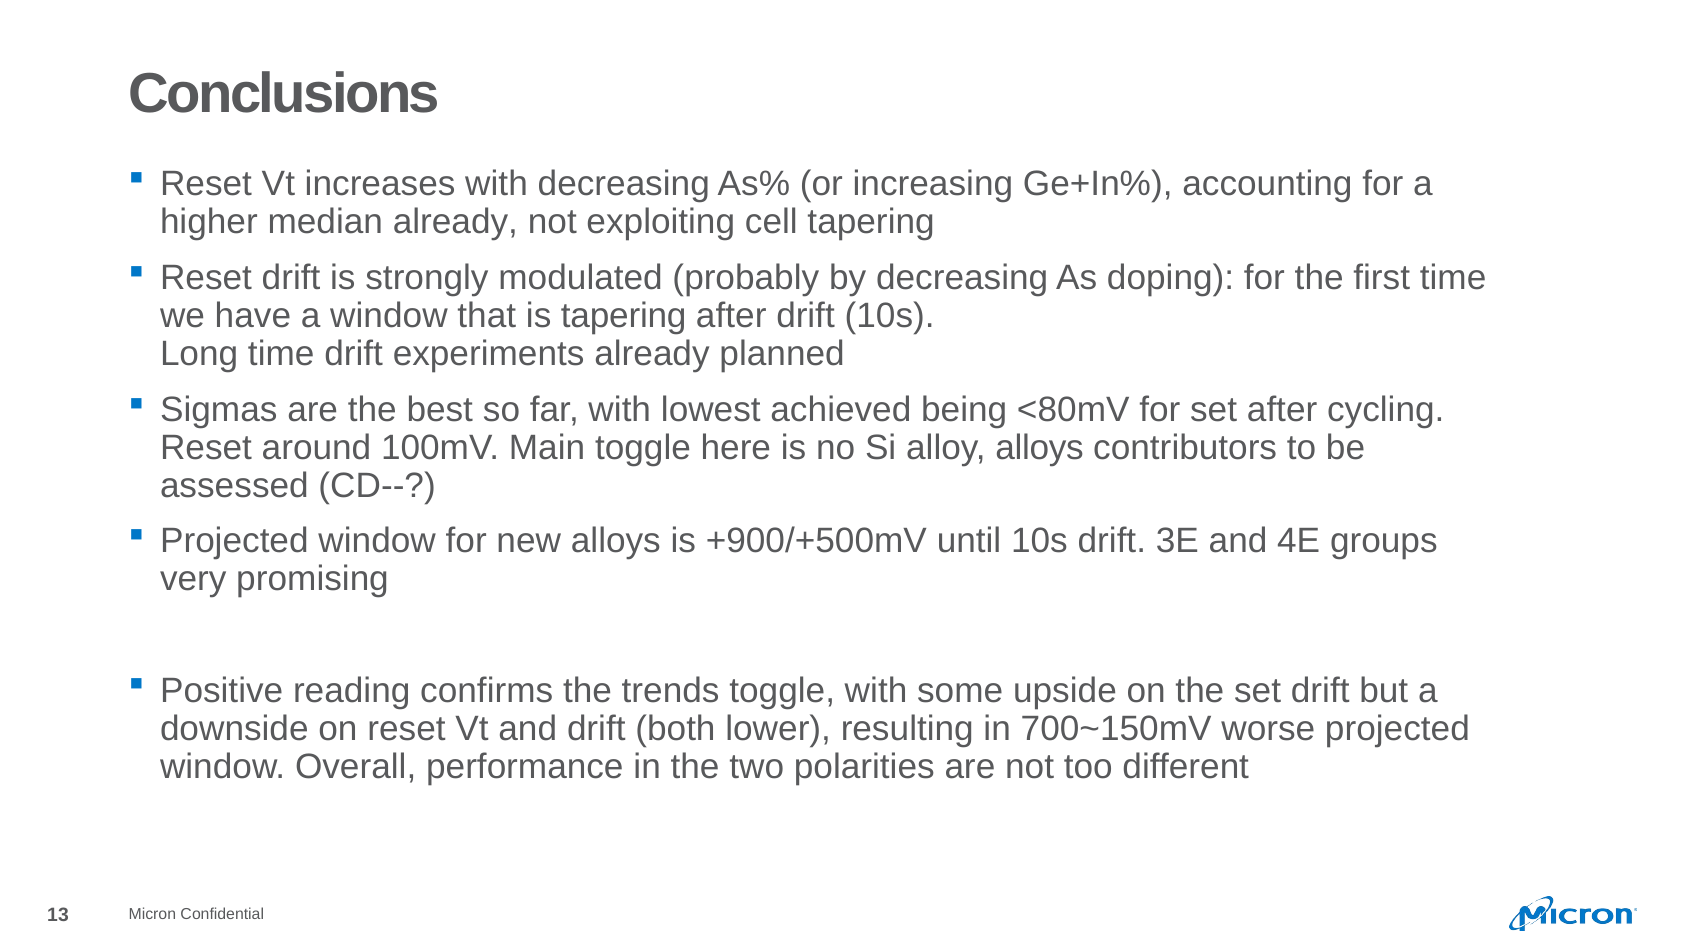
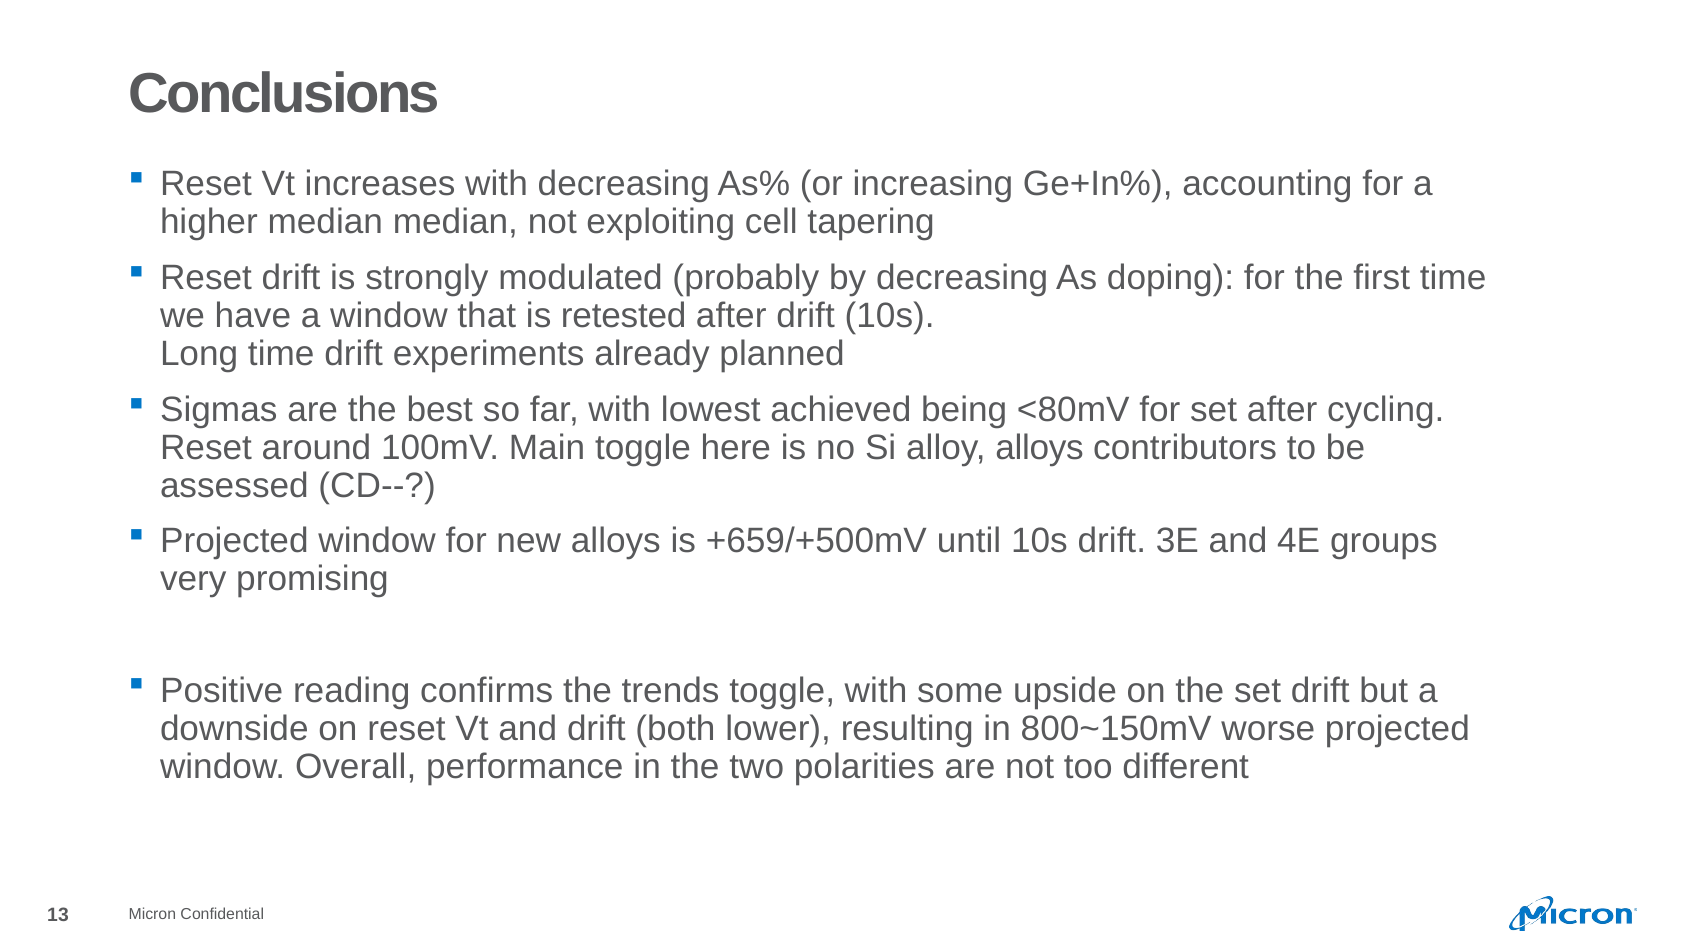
median already: already -> median (455, 222)
is tapering: tapering -> retested (624, 316)
+900/+500mV: +900/+500mV -> +659/+500mV (816, 541)
700~150mV: 700~150mV -> 800~150mV (1116, 728)
